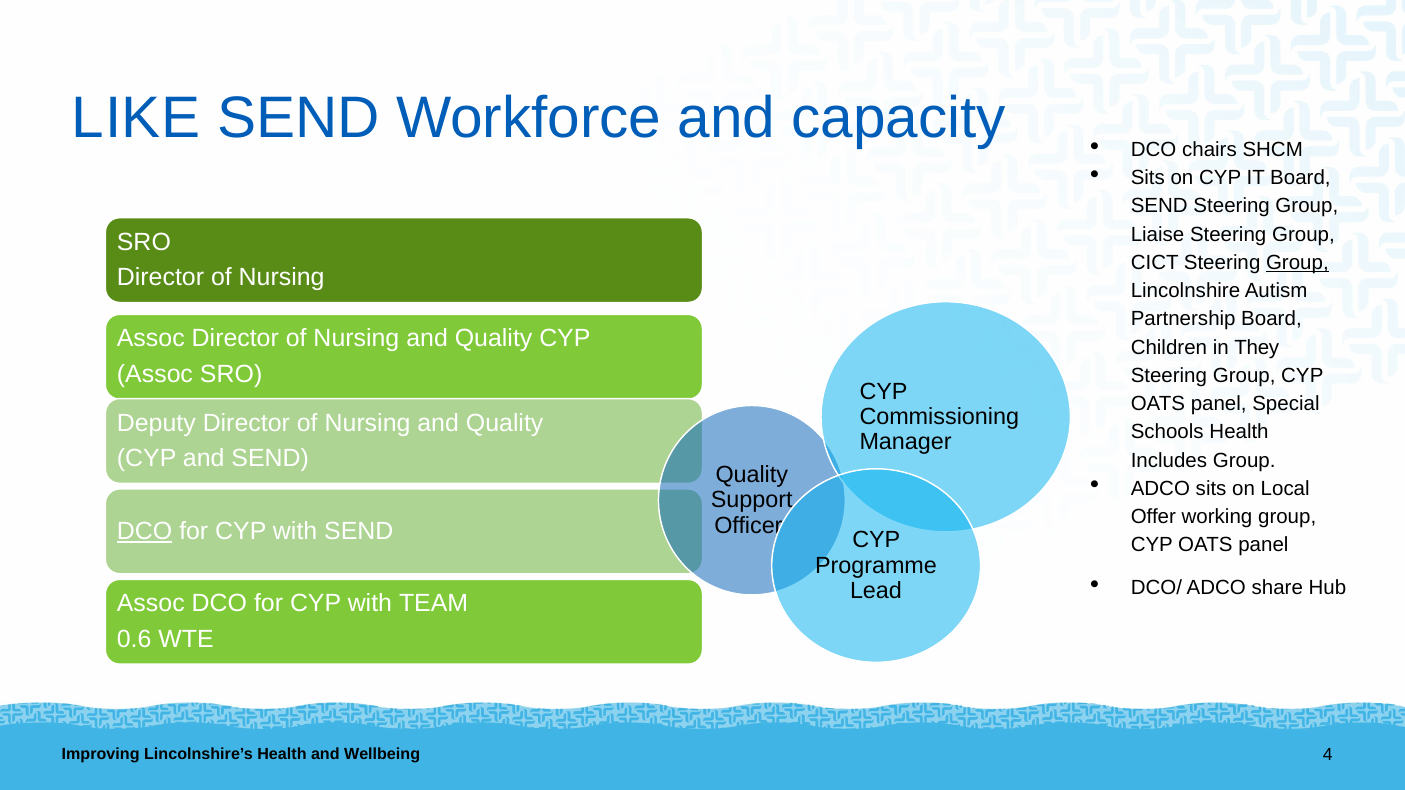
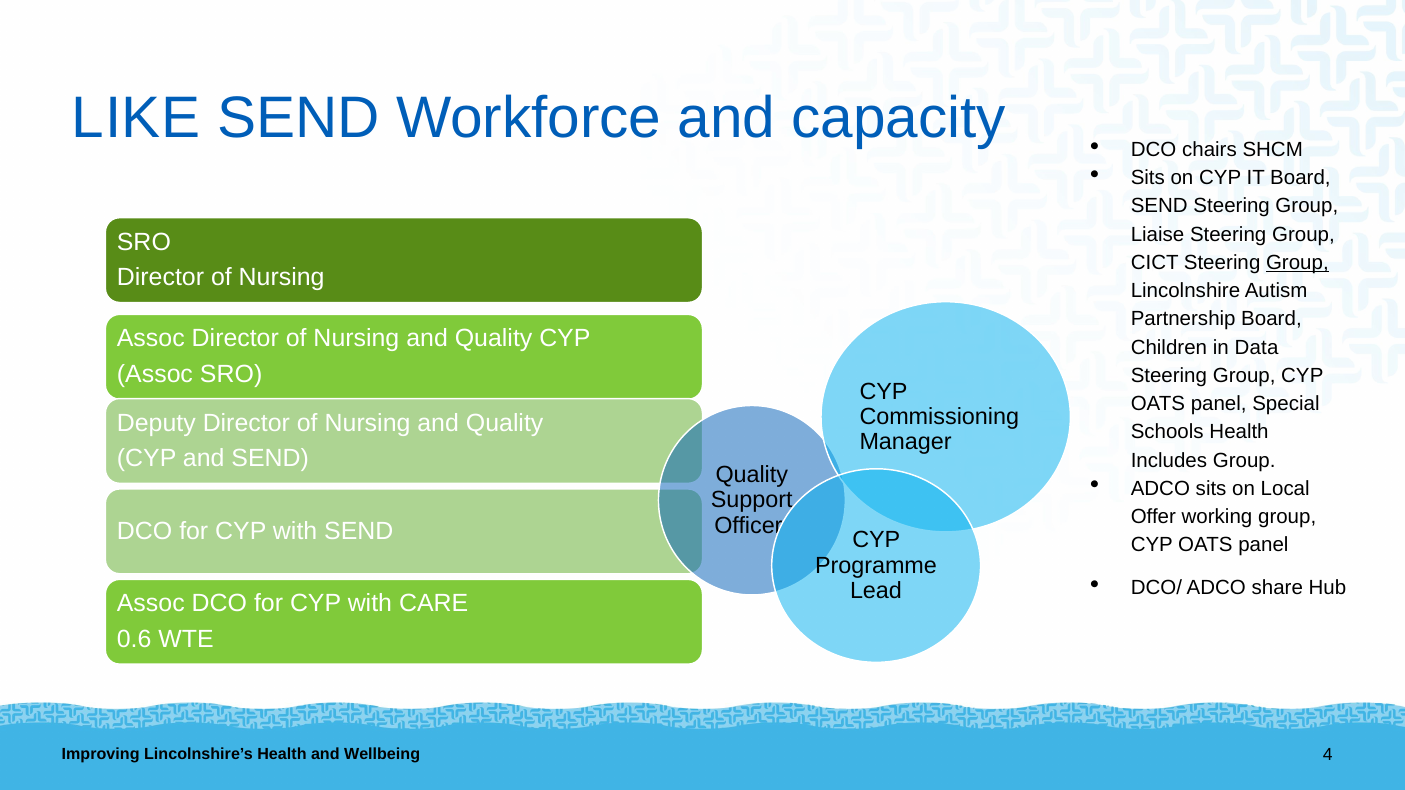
They: They -> Data (1257, 347)
DCO underline: present -> none (145, 531)
TEAM: TEAM -> CARE (434, 604)
